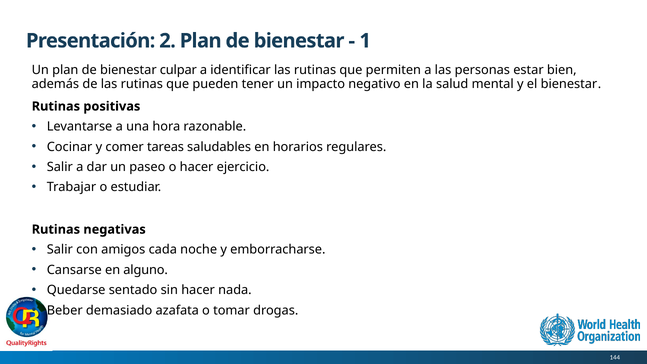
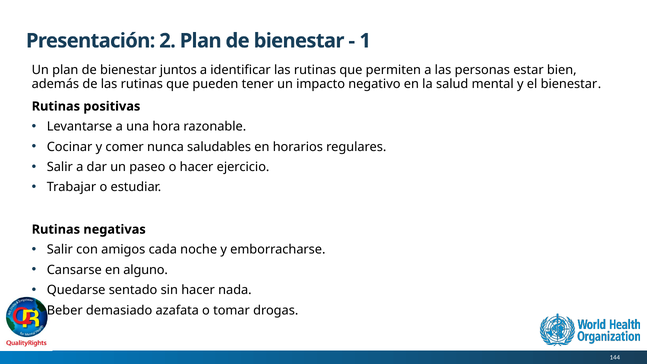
culpar: culpar -> juntos (178, 70)
tareas: tareas -> nunca (165, 147)
